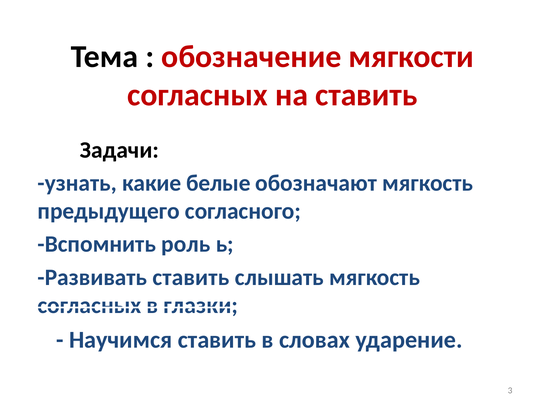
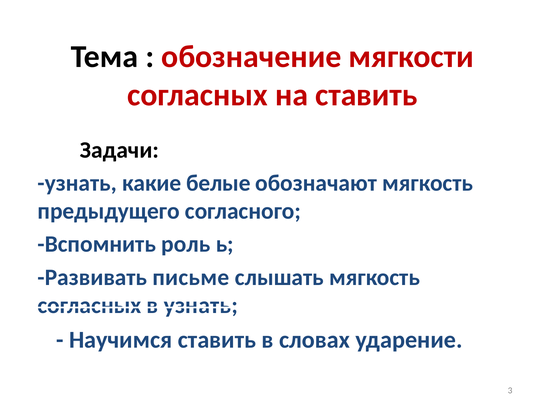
Развивать ставить: ставить -> письме (191, 277)
в глазки: глазки -> узнать (201, 305)
